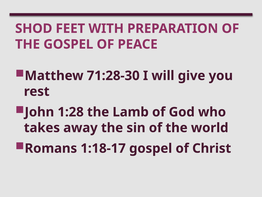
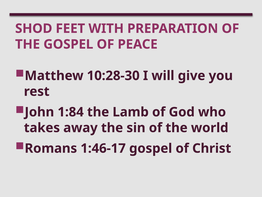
71:28-30: 71:28-30 -> 10:28-30 (113, 76)
1:28: 1:28 -> 1:84 (71, 112)
1:18-17: 1:18-17 -> 1:46-17 (103, 148)
